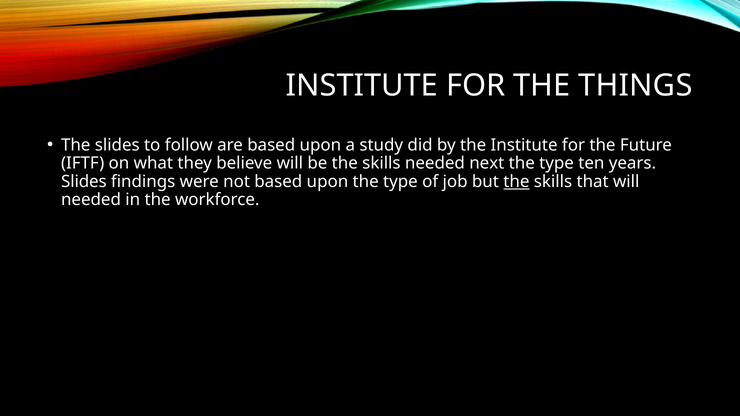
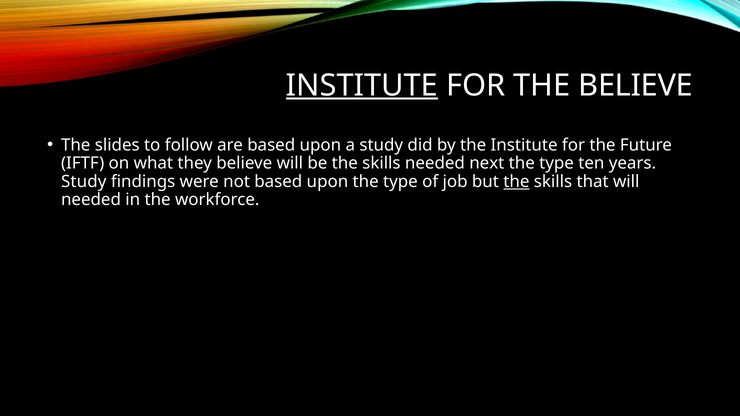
INSTITUTE underline: none -> present (362, 85)
THE THINGS: THINGS -> BELIEVE (636, 85)
Slides: Slides -> Study (84, 182)
